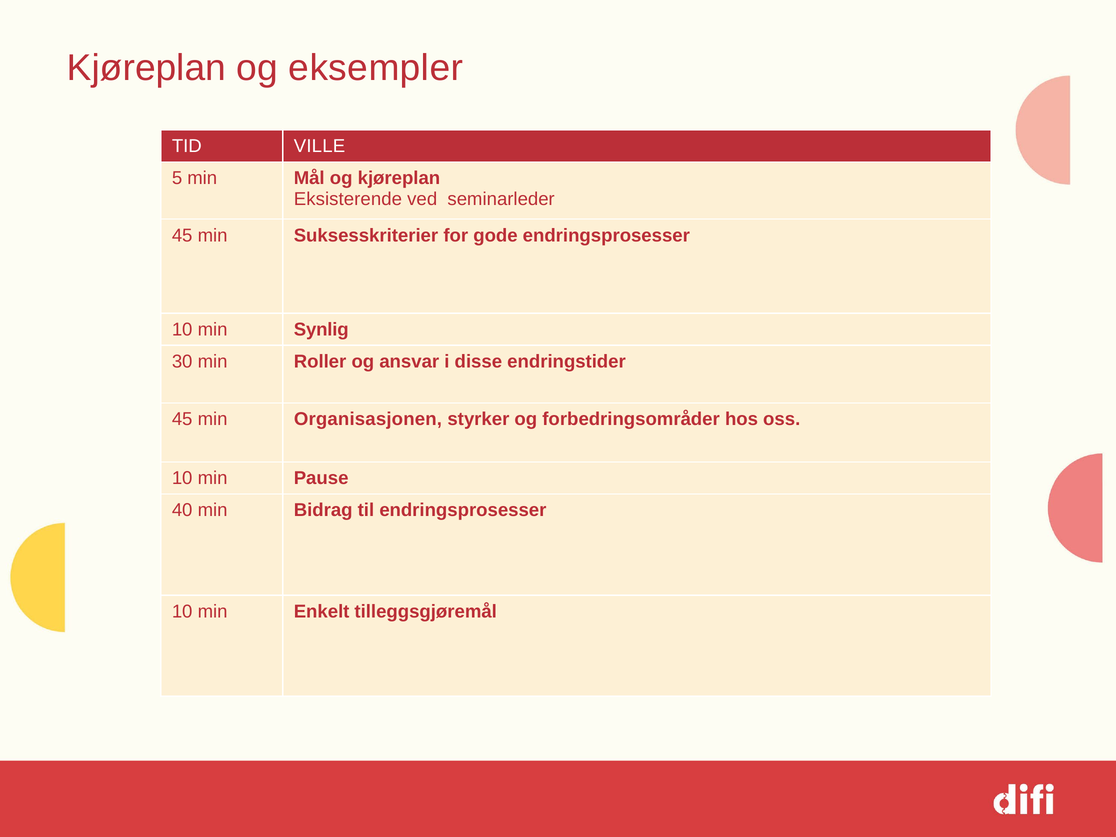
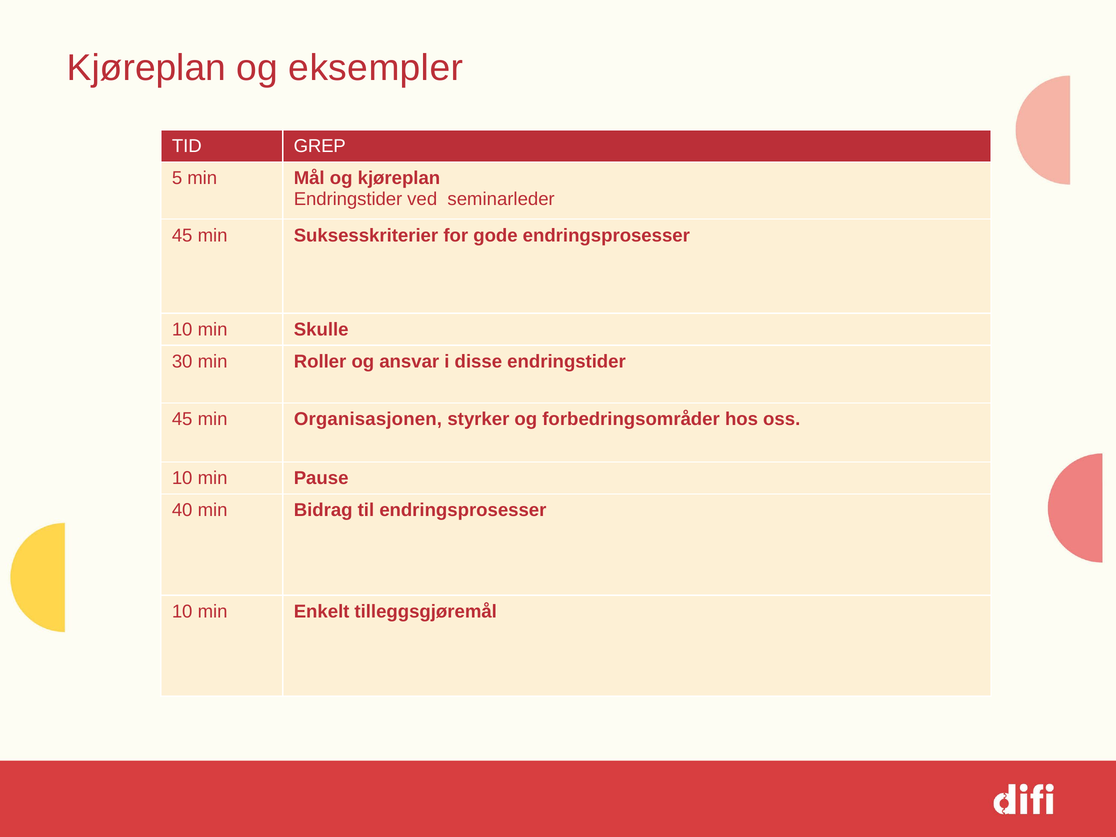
VILLE: VILLE -> GREP (320, 146)
Eksisterende: Eksisterende -> Endringstider (348, 199)
Synlig: Synlig -> Skulle (321, 329)
